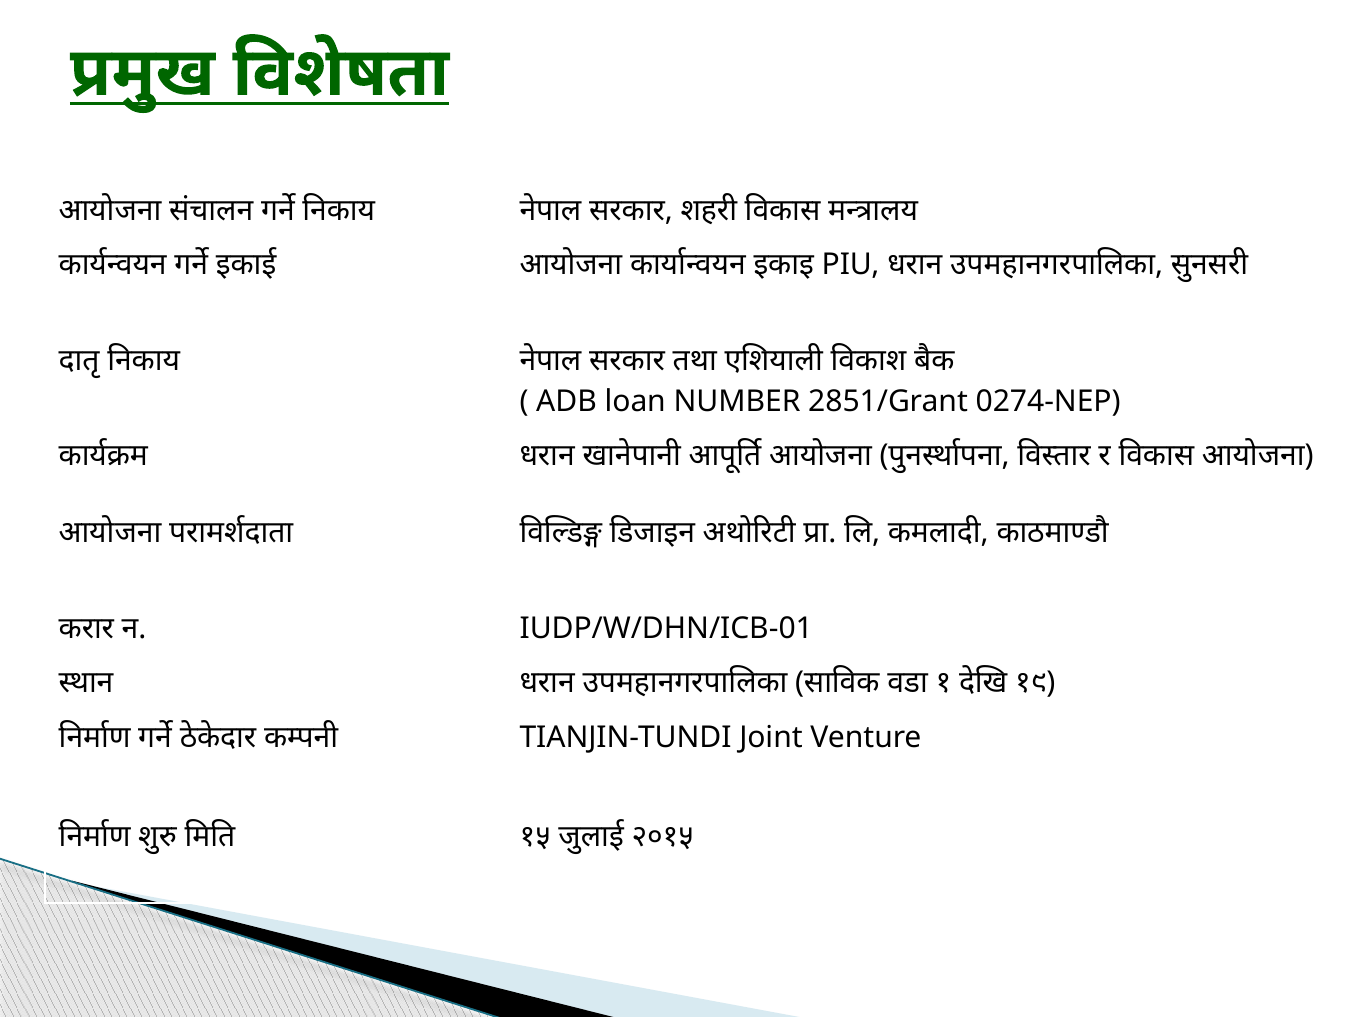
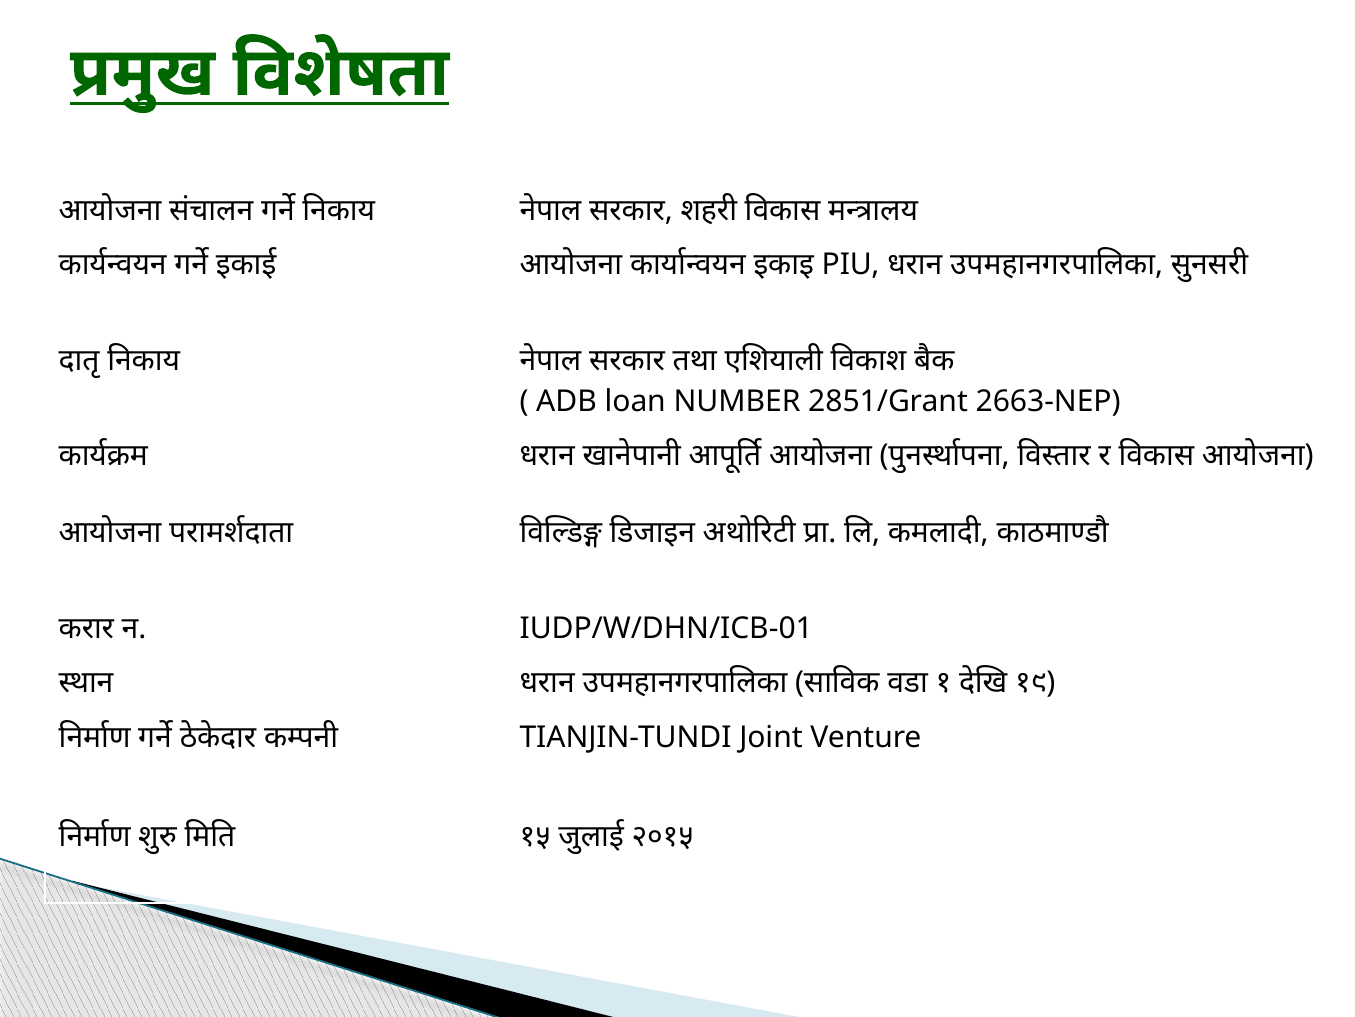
0274-NEP: 0274-NEP -> 2663-NEP (1048, 401)
